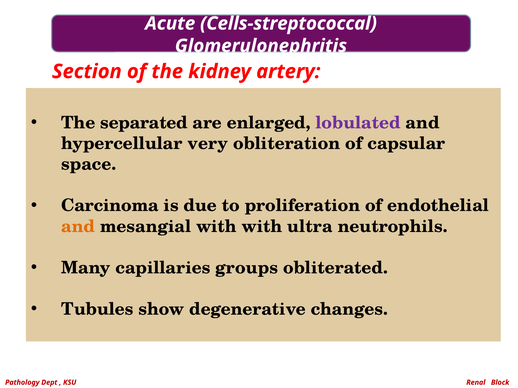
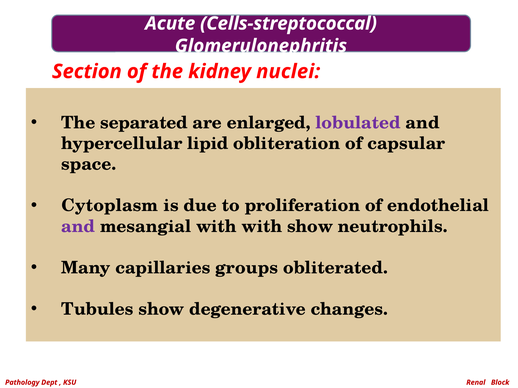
artery: artery -> nuclei (288, 72)
very: very -> lipid (208, 144)
Carcinoma: Carcinoma -> Cytoplasm (110, 206)
and colour: orange -> purple (78, 227)
with ultra: ultra -> show (310, 227)
